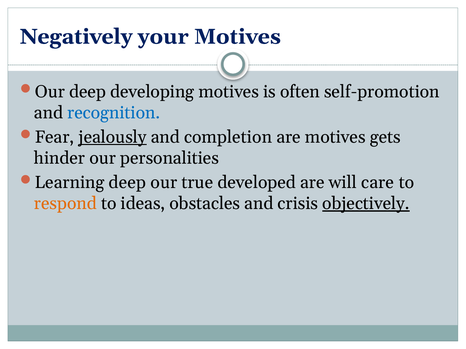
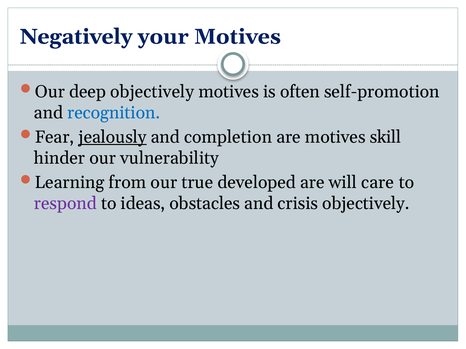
deep developing: developing -> objectively (152, 92)
gets: gets -> skill (385, 137)
personalities: personalities -> vulnerability (170, 158)
Learning deep: deep -> from (127, 183)
respond colour: orange -> purple (65, 204)
objectively underline: present -> none (366, 204)
